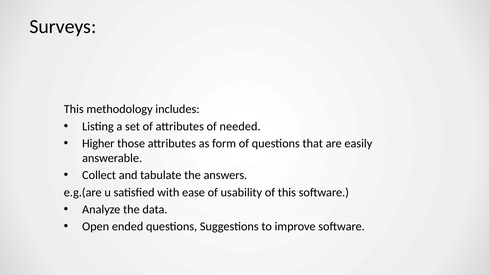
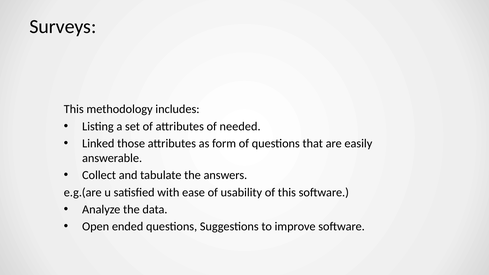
Higher: Higher -> Linked (98, 144)
